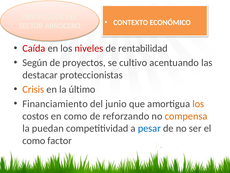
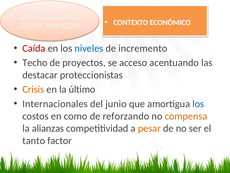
niveles colour: red -> blue (89, 48)
rentabilidad: rentabilidad -> incremento (143, 48)
Según: Según -> Techo (35, 63)
cultivo: cultivo -> acceso (133, 63)
Financiamiento: Financiamiento -> Internacionales (55, 104)
los colour: orange -> blue (198, 104)
puedan: puedan -> alianzas (48, 128)
pesar colour: blue -> orange (149, 128)
como: como -> tanto (34, 140)
